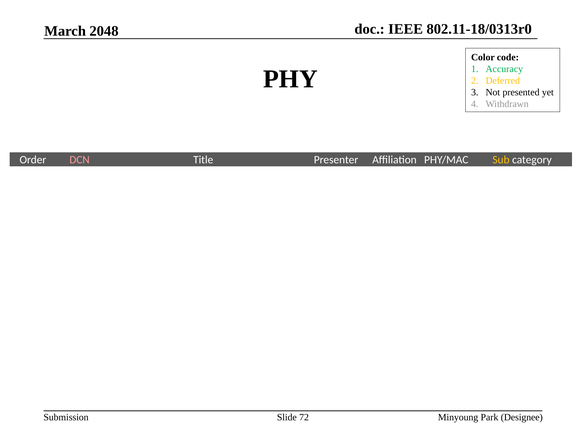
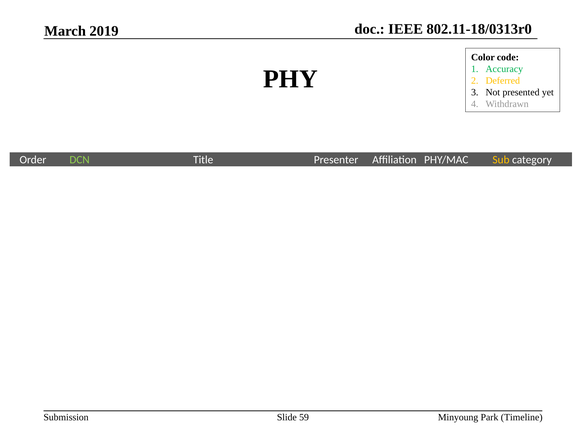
2048: 2048 -> 2019 (104, 31)
DCN colour: pink -> light green (80, 160)
72: 72 -> 59 (304, 418)
Designee: Designee -> Timeline (522, 418)
